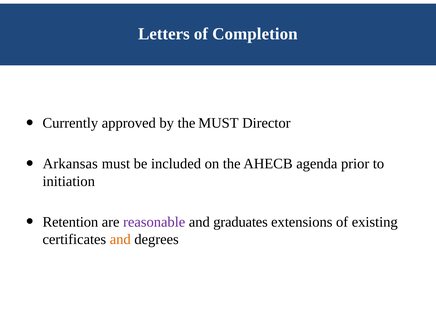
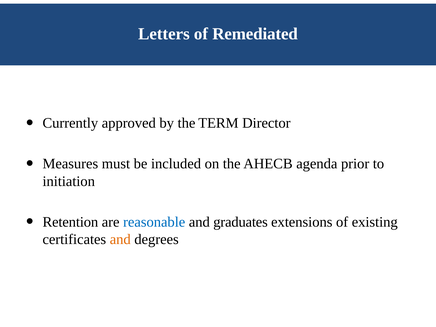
Completion: Completion -> Remediated (255, 34)
the MUST: MUST -> TERM (218, 123)
Arkansas: Arkansas -> Measures (70, 164)
reasonable colour: purple -> blue (154, 222)
